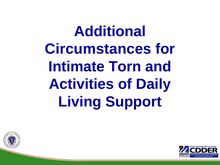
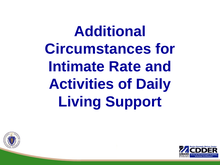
Torn: Torn -> Rate (125, 67)
